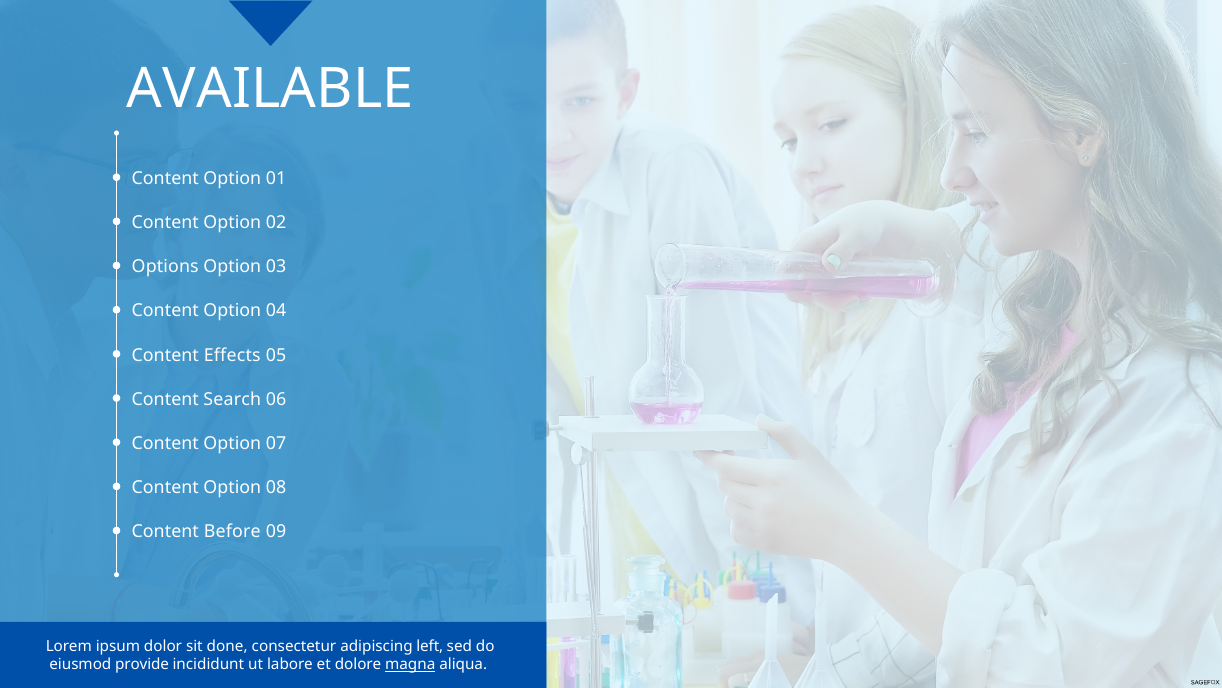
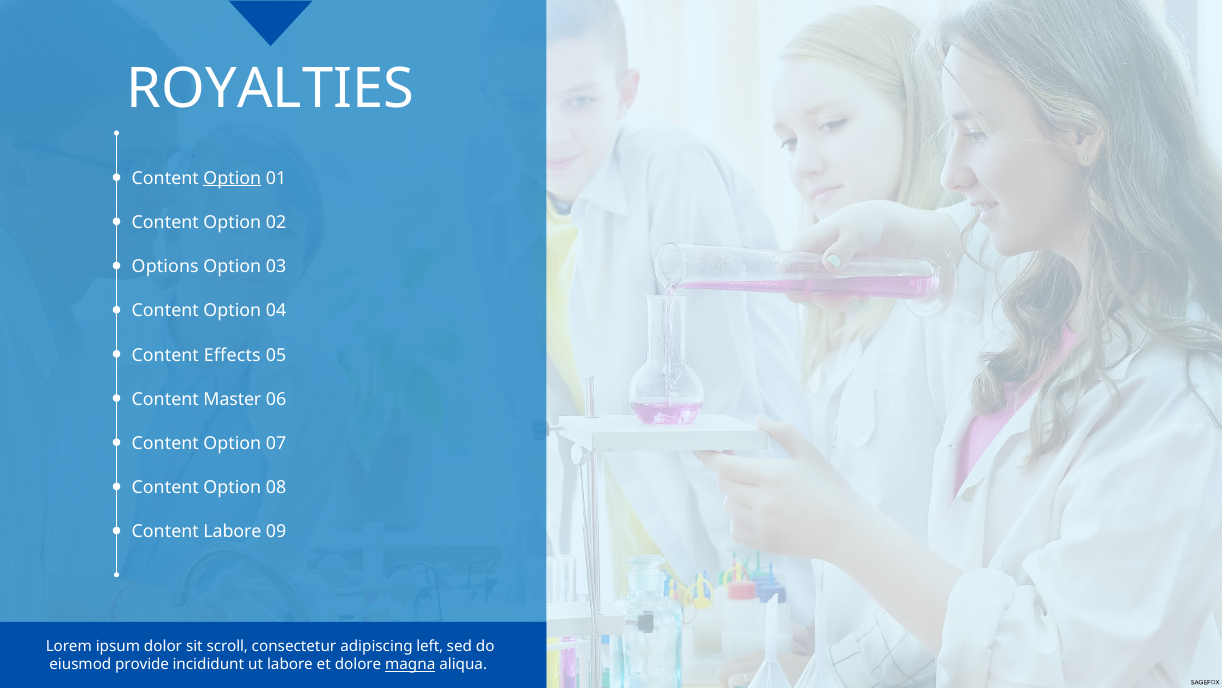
AVAILABLE: AVAILABLE -> ROYALTIES (270, 89)
Option underline: none -> present (232, 178)
Search: Search -> Master (232, 399)
Content Before: Before -> Labore (232, 531)
done: done -> scroll (227, 646)
